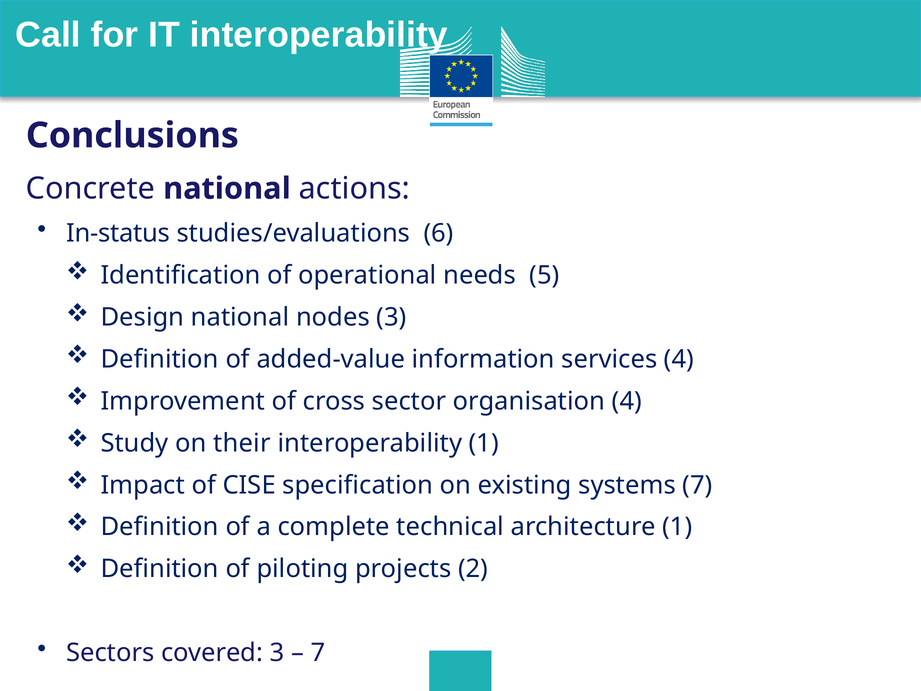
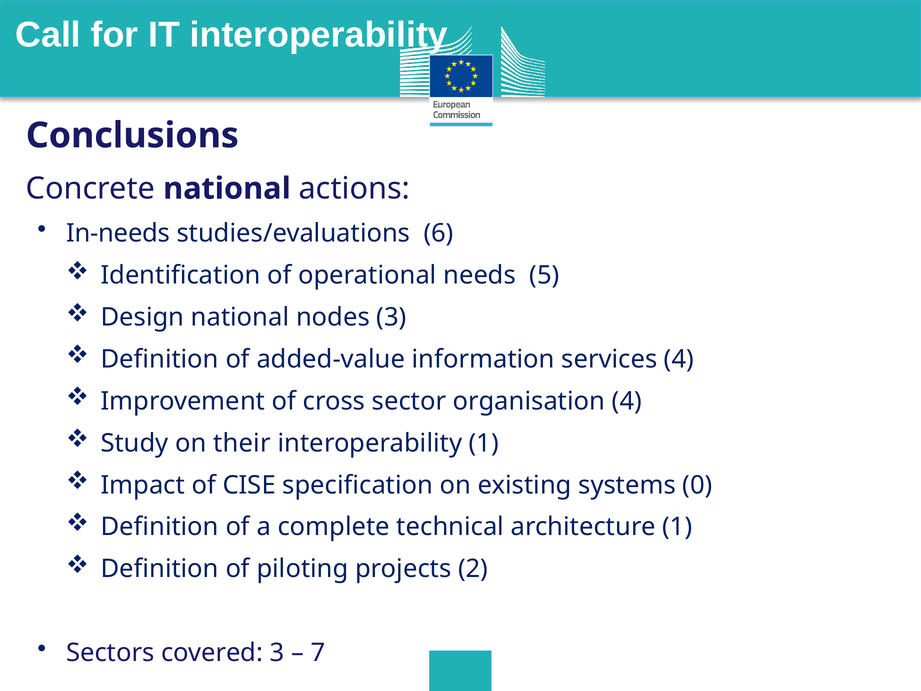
In-status: In-status -> In-needs (118, 233)
systems 7: 7 -> 0 (697, 485)
